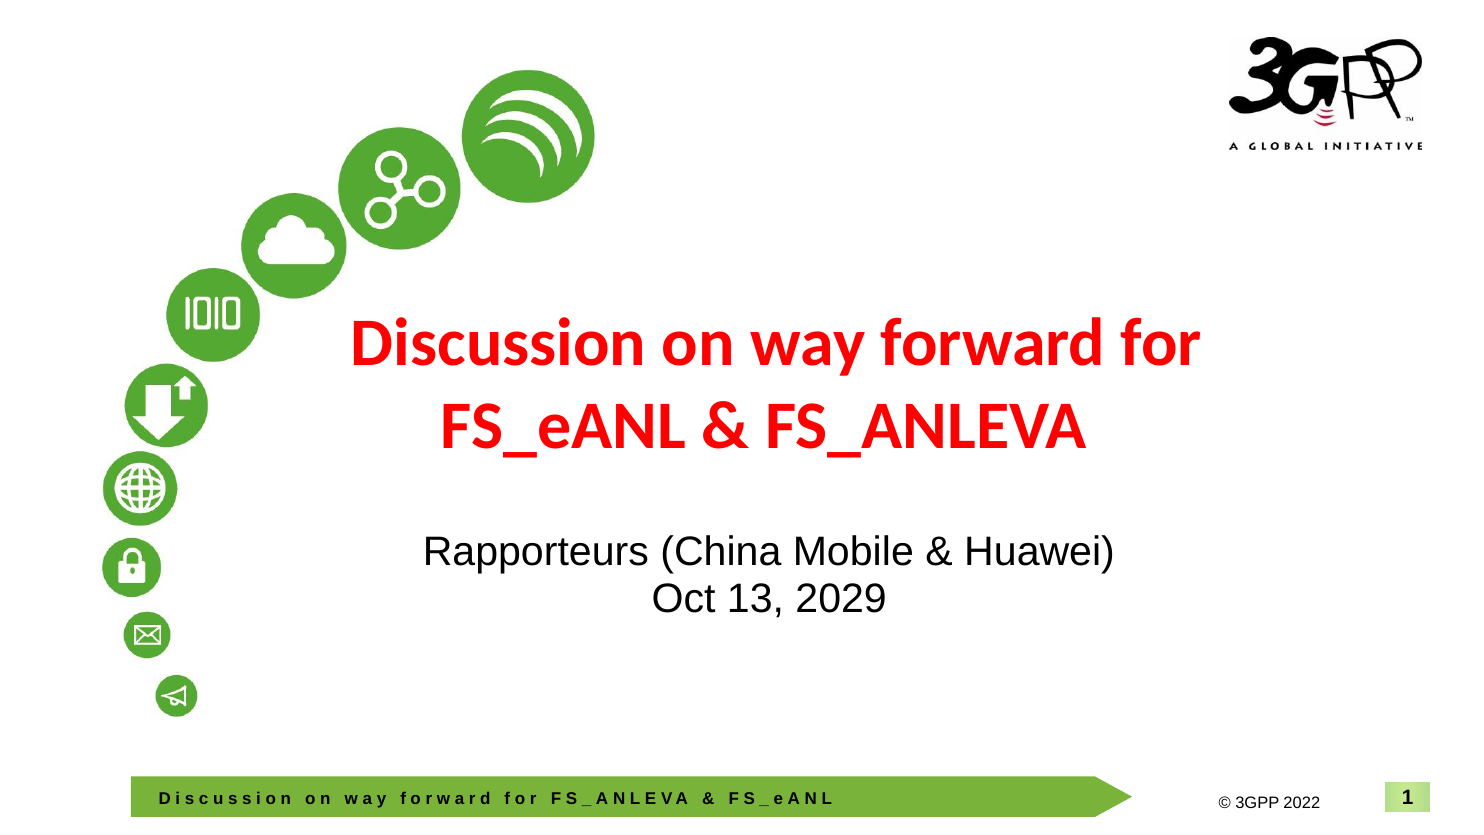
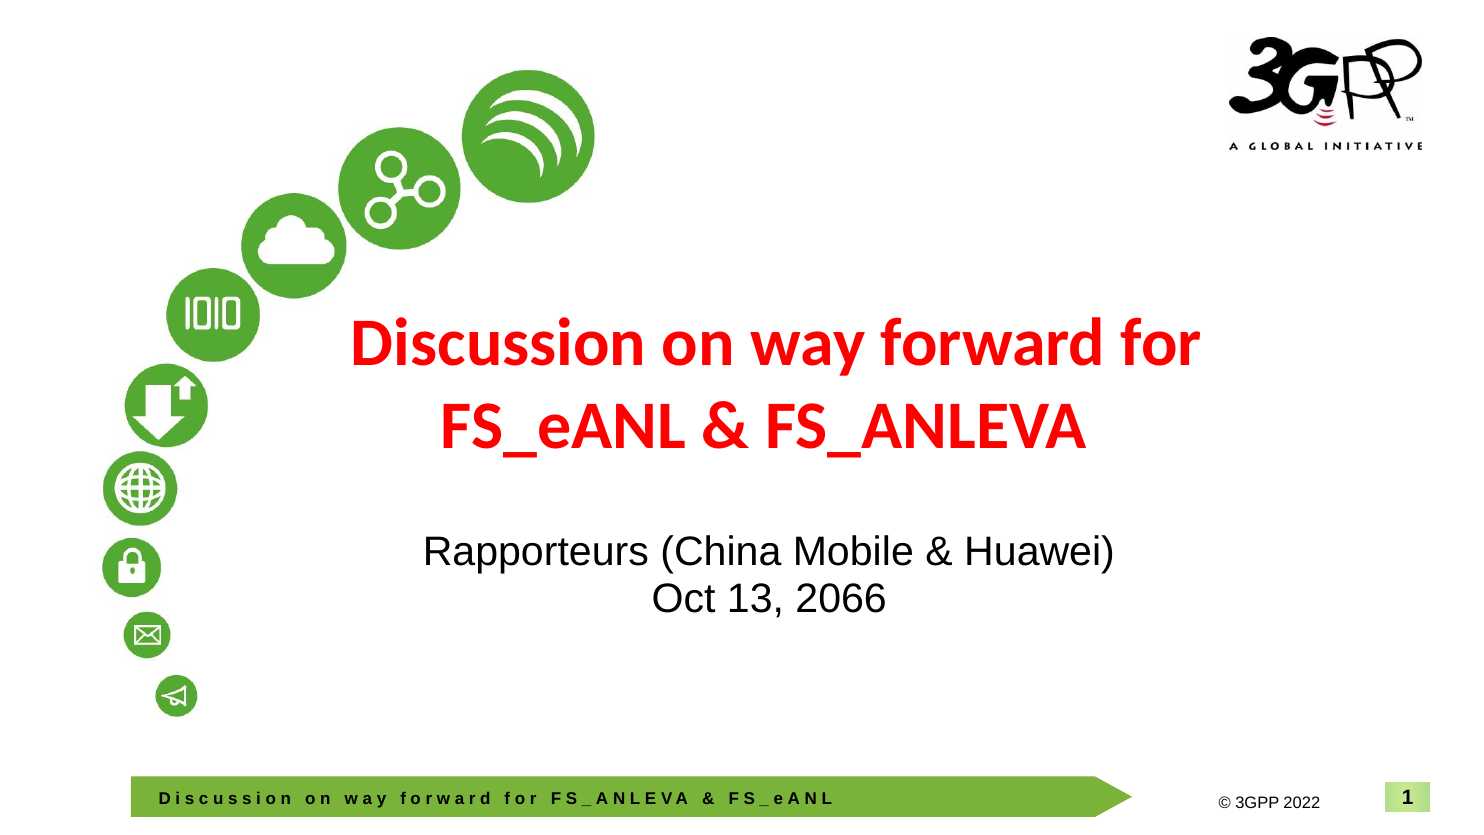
2029: 2029 -> 2066 (841, 599)
